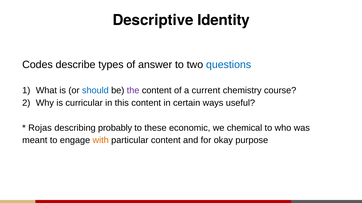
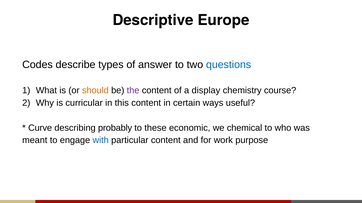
Identity: Identity -> Europe (224, 20)
should colour: blue -> orange (95, 91)
current: current -> display (206, 91)
Rojas: Rojas -> Curve (40, 128)
with colour: orange -> blue (101, 141)
okay: okay -> work (223, 141)
